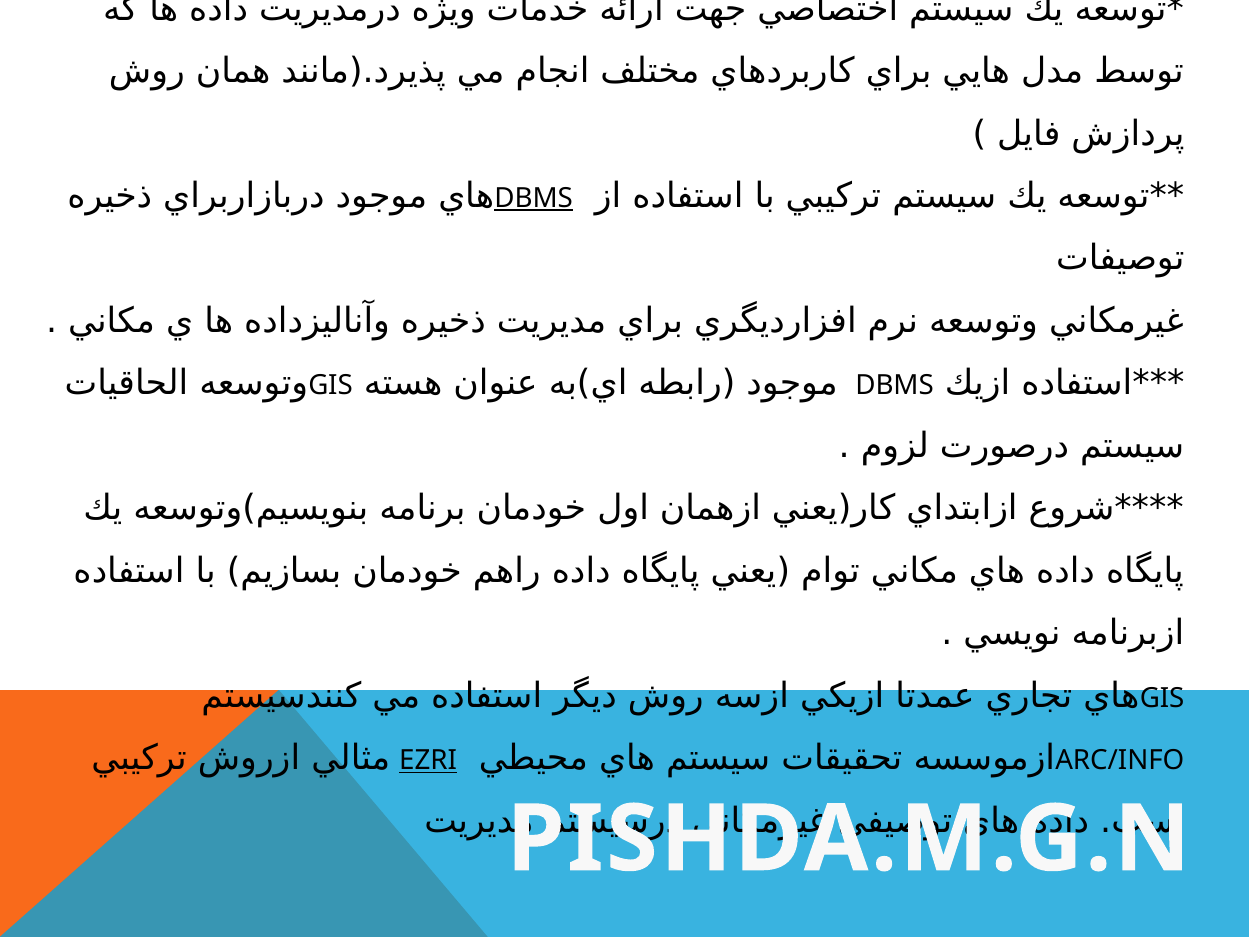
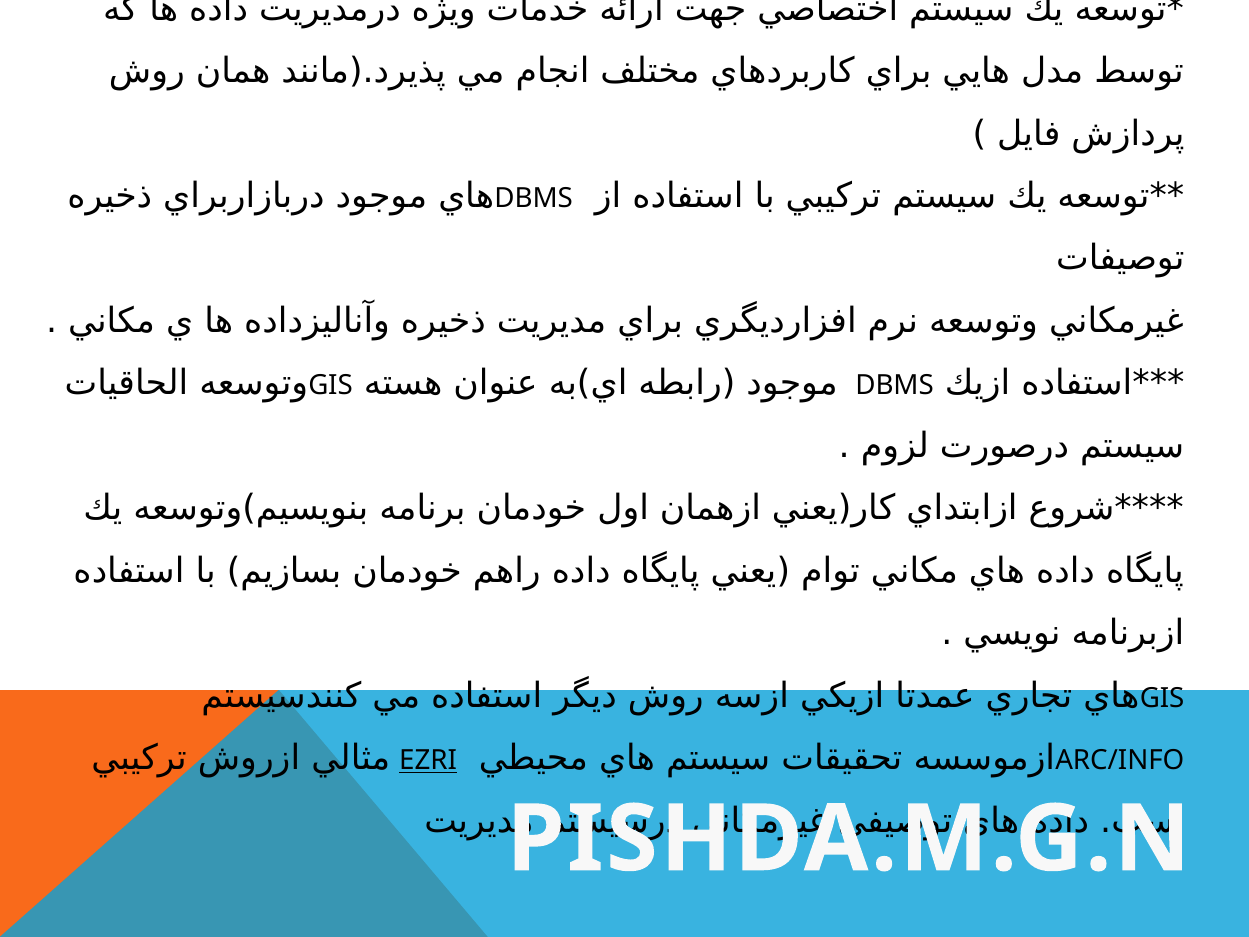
DBMS underline: present -> none (534, 198)
